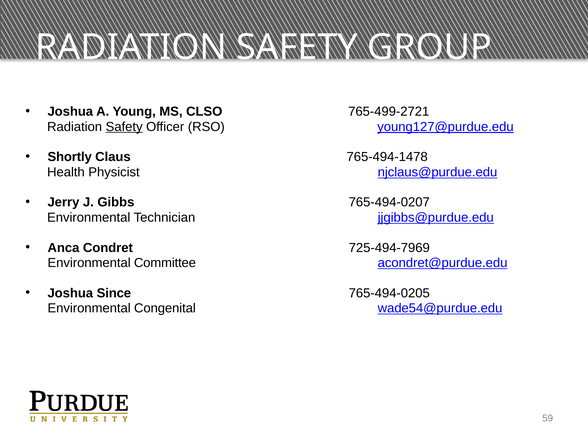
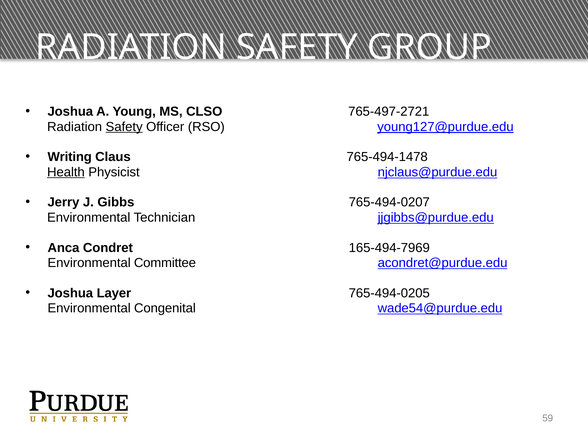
765-499-2721: 765-499-2721 -> 765-497-2721 (389, 112)
Shortly: Shortly -> Writing (70, 157)
Health underline: none -> present (66, 172)
725-494-7969: 725-494-7969 -> 165-494-7969 (389, 248)
Since: Since -> Layer (114, 293)
